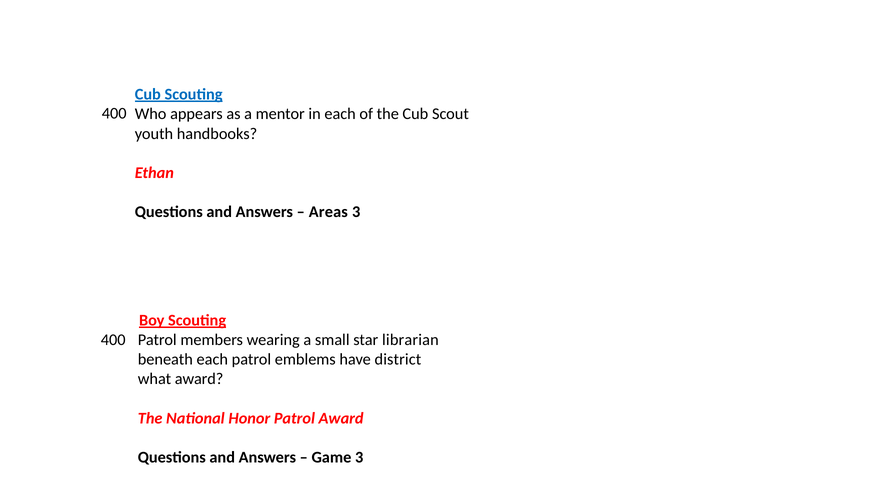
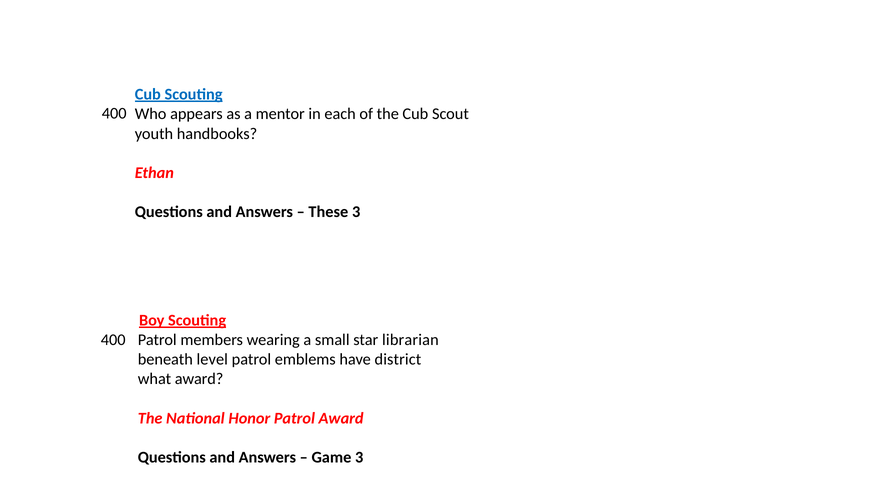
Areas: Areas -> These (328, 212)
beneath each: each -> level (212, 359)
